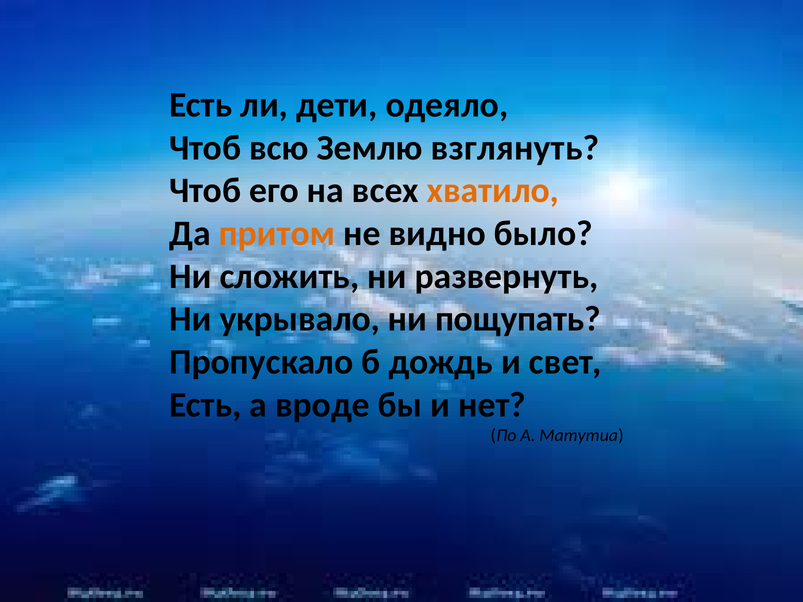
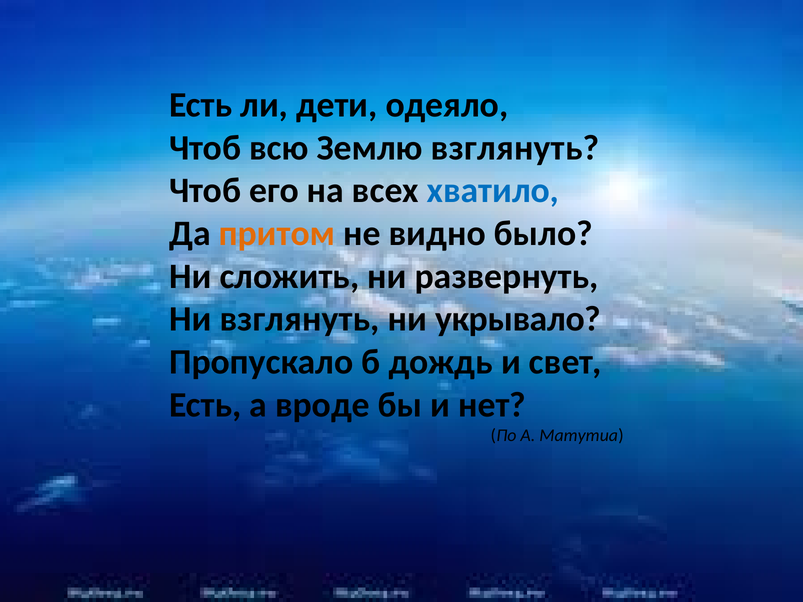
хватило colour: orange -> blue (493, 191)
Ни укрывало: укрывало -> взглянуть (300, 319)
пощупать: пощупать -> укрывало (518, 319)
